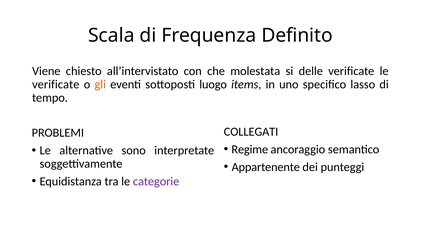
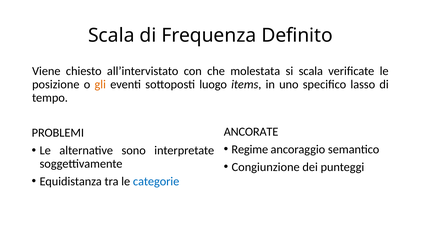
si delle: delle -> scala (311, 71)
verificate: verificate -> posizione (56, 84)
COLLEGATI: COLLEGATI -> ANCORATE (251, 132)
Appartenente: Appartenente -> Congiunzione (266, 167)
categorie colour: purple -> blue (156, 181)
